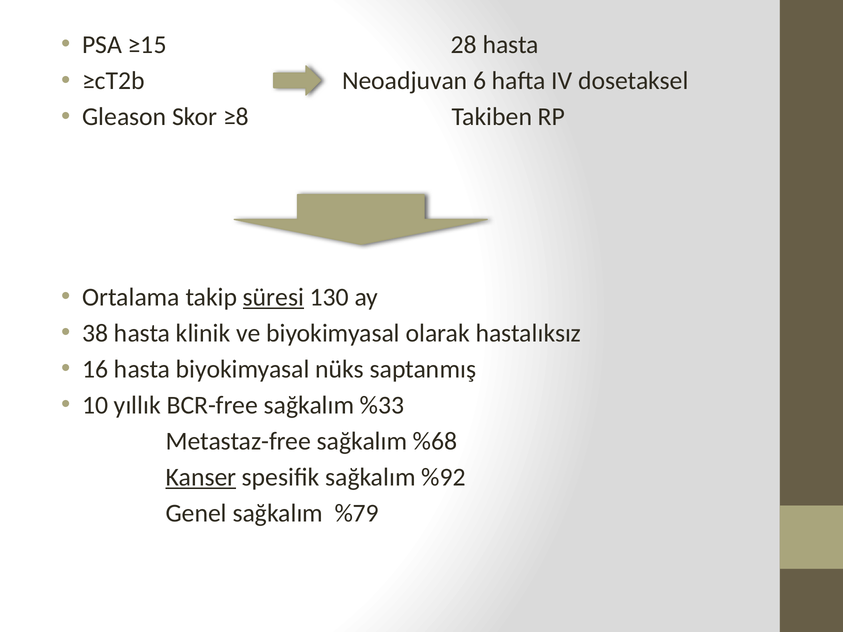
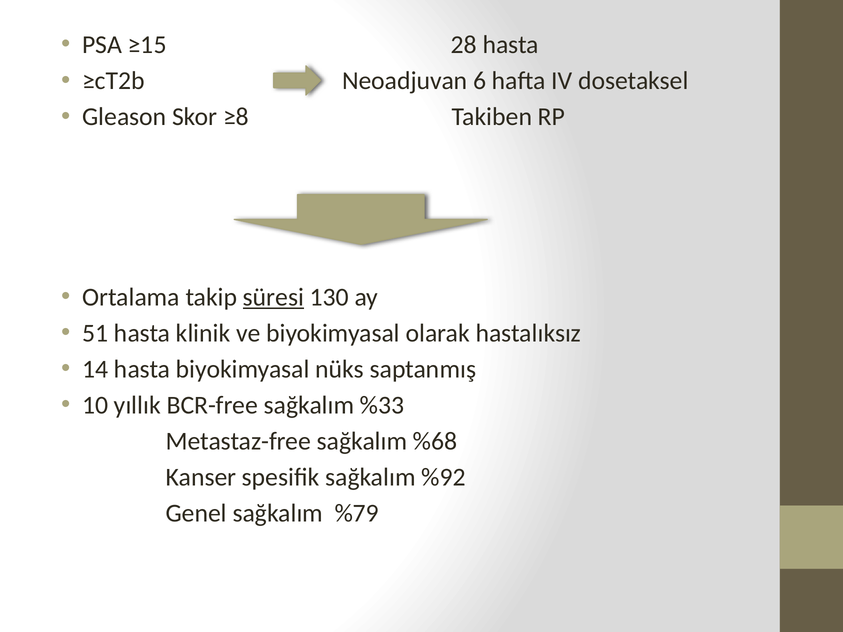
38: 38 -> 51 (95, 333)
16: 16 -> 14 (95, 369)
Kanser underline: present -> none (201, 477)
